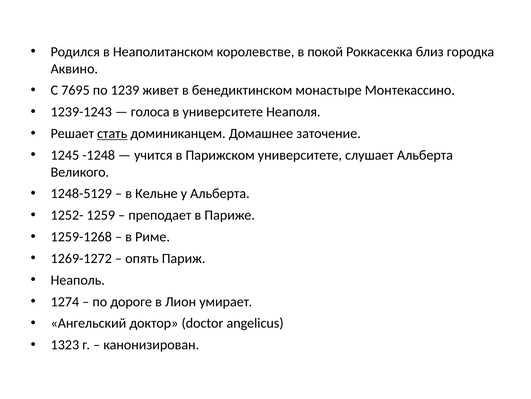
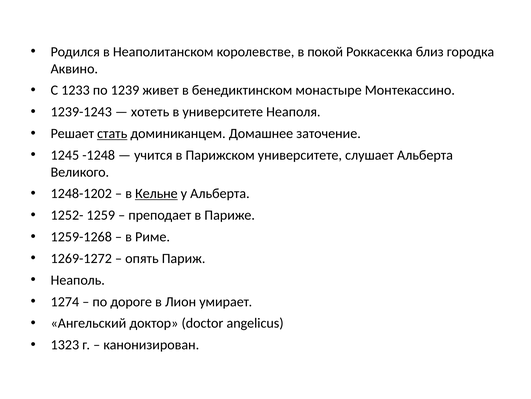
7695: 7695 -> 1233 (75, 90)
голоса: голоса -> хотеть (150, 112)
1248-5129: 1248-5129 -> 1248-1202 (81, 193)
Кельне underline: none -> present (156, 193)
